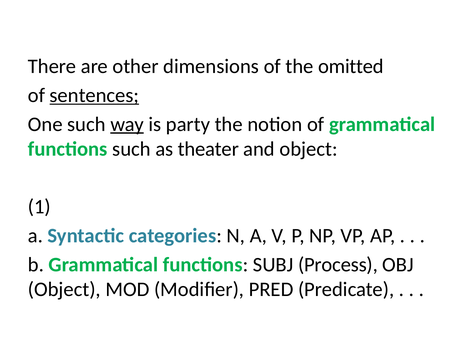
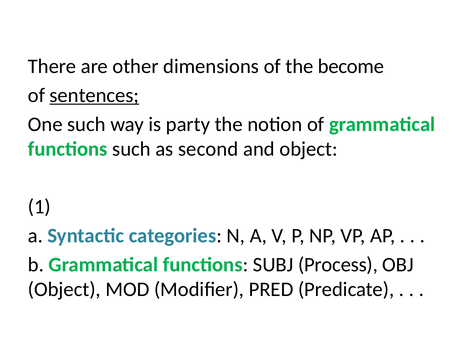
omitted: omitted -> become (351, 66)
way underline: present -> none (127, 124)
theater: theater -> second (208, 149)
